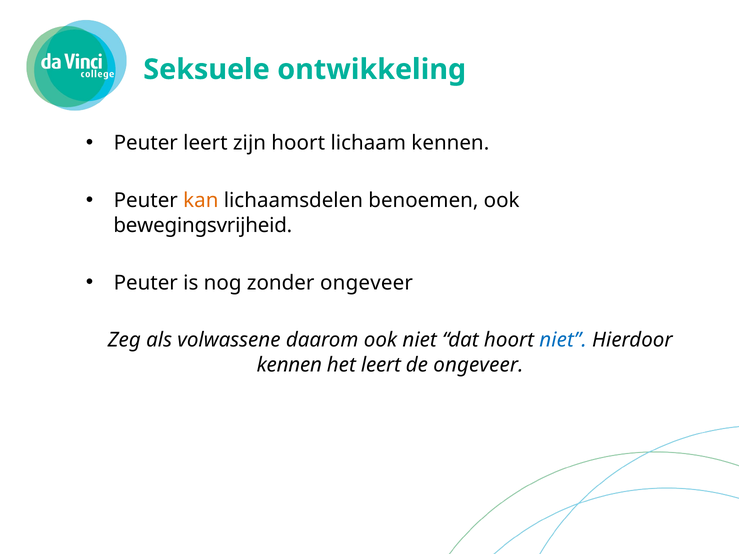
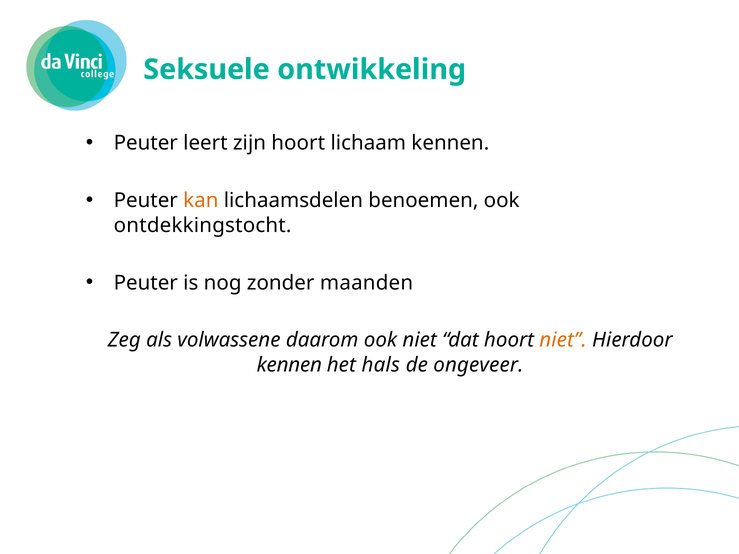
bewegingsvrijheid: bewegingsvrijheid -> ontdekkingstocht (203, 225)
zonder ongeveer: ongeveer -> maanden (367, 283)
niet colour: blue -> orange (563, 340)
het leert: leert -> hals (381, 365)
